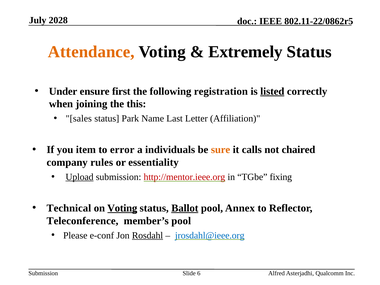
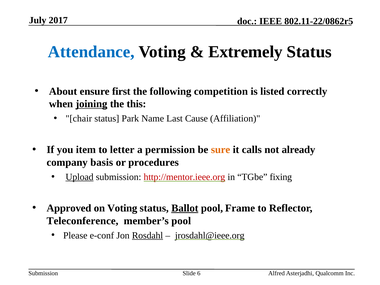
2028: 2028 -> 2017 (58, 20)
Attendance colour: orange -> blue (91, 52)
Under: Under -> About (63, 91)
registration: registration -> competition (221, 91)
listed underline: present -> none (272, 91)
joining underline: none -> present (91, 104)
sales: sales -> chair (79, 119)
Letter: Letter -> Cause (196, 119)
error: error -> letter (122, 150)
individuals: individuals -> permission (170, 150)
chaired: chaired -> already (298, 150)
rules: rules -> basis (102, 162)
essentiality: essentiality -> procedures (154, 162)
Technical: Technical -> Approved (69, 208)
Voting underline: present -> none (122, 208)
Annex: Annex -> Frame (240, 208)
jrosdahl@ieee.org colour: blue -> black (210, 235)
